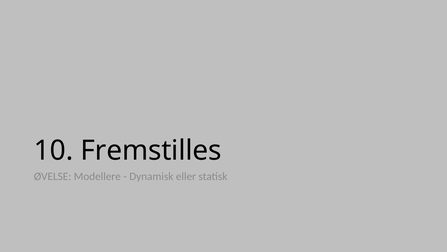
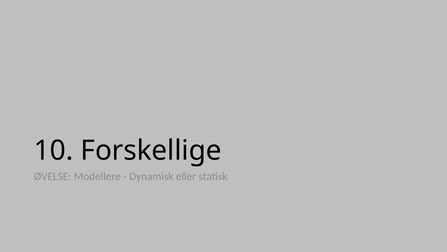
Fremstilles: Fremstilles -> Forskellige (151, 150)
